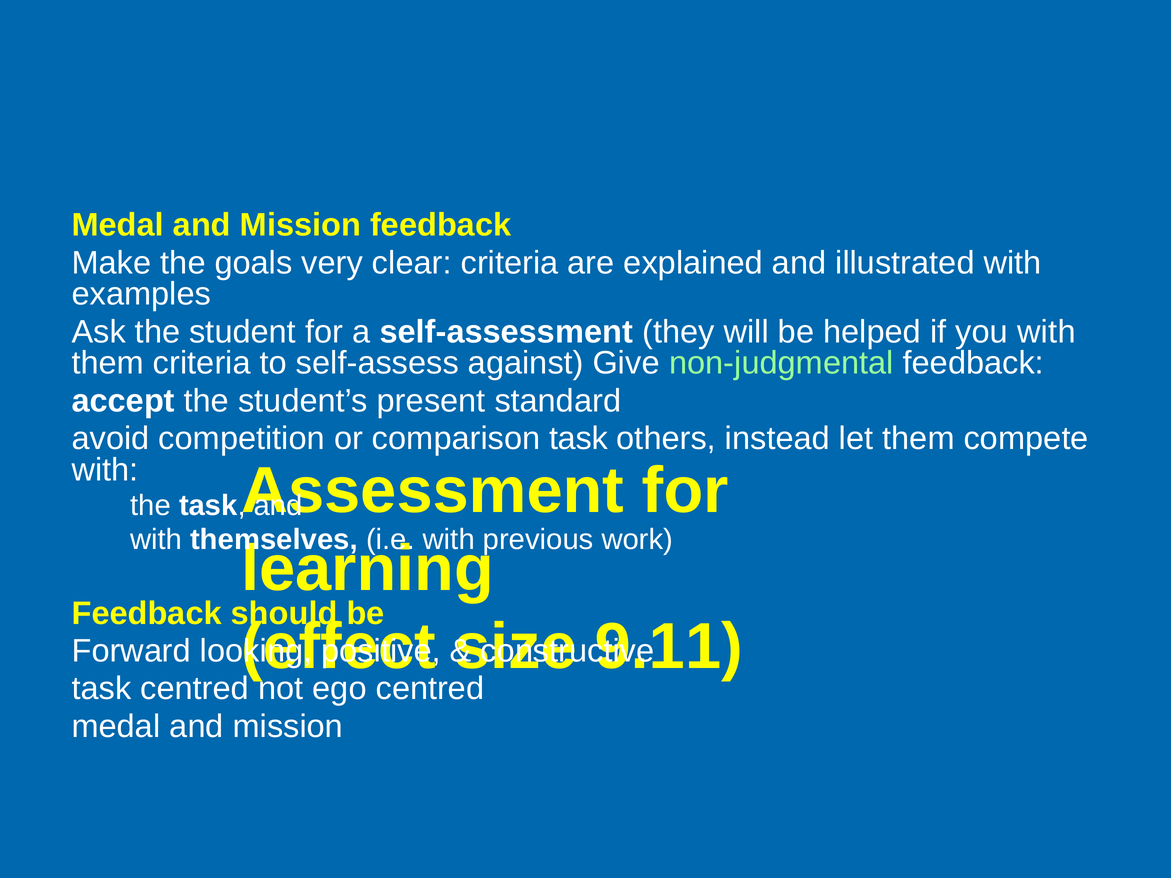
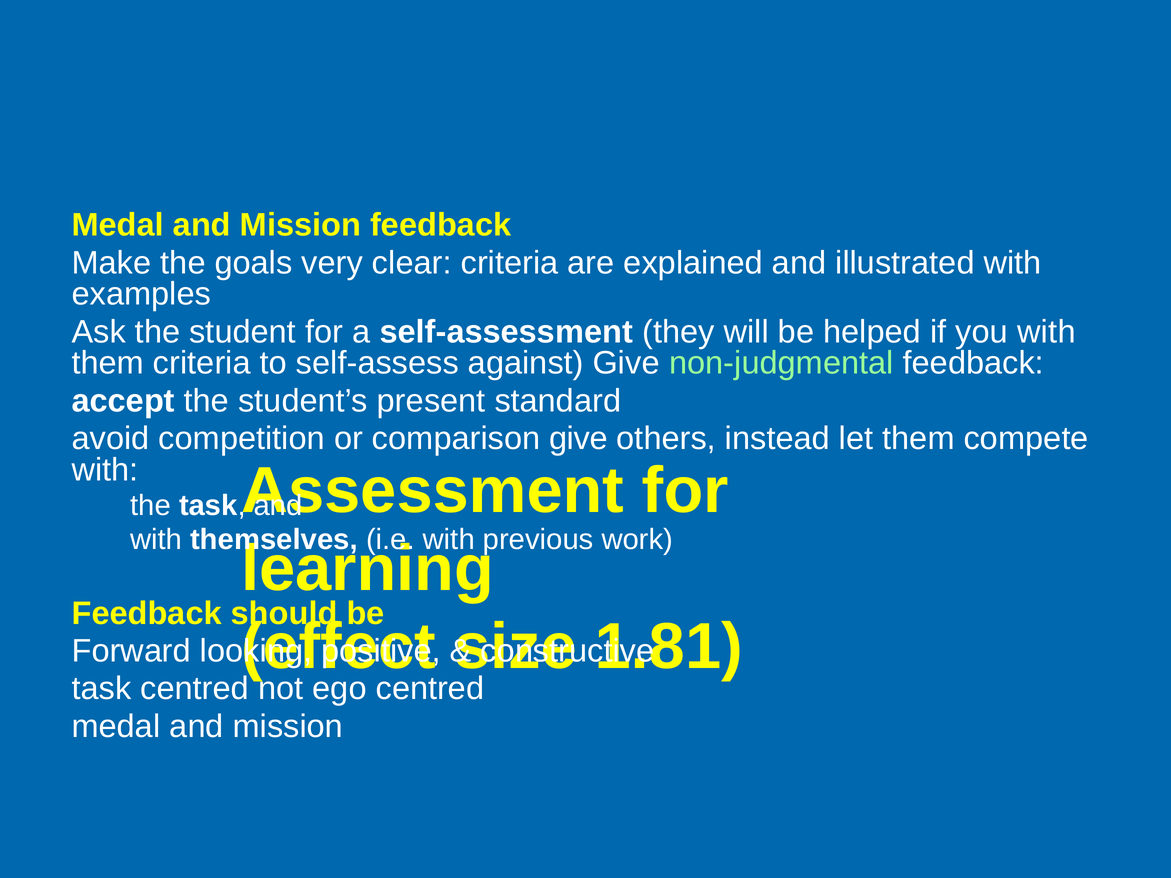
comparison task: task -> give (578, 439)
9.11: 9.11 -> 1.81 (669, 647)
